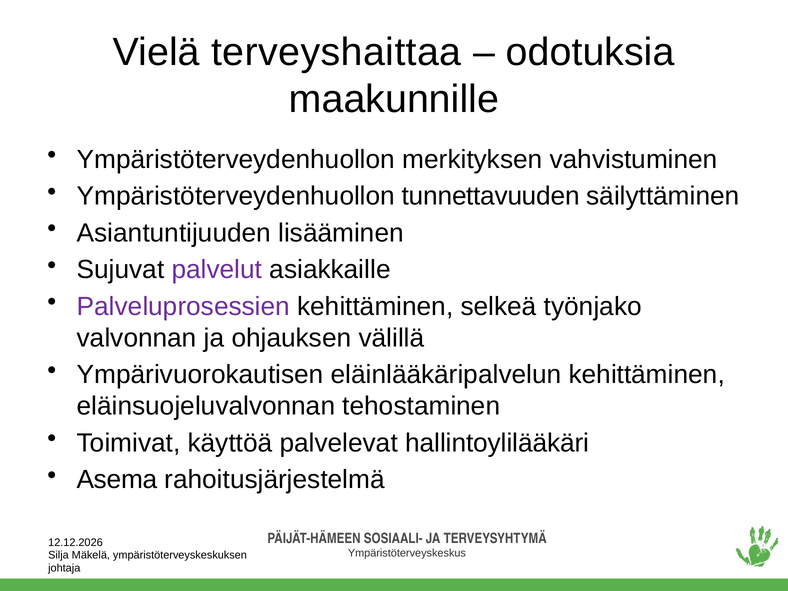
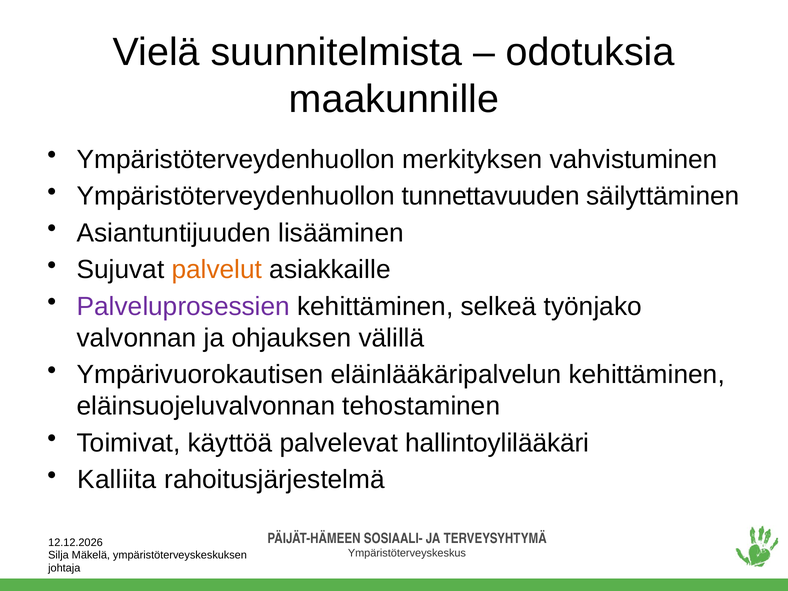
terveyshaittaa: terveyshaittaa -> suunnitelmista (336, 52)
palvelut colour: purple -> orange (217, 270)
Asema: Asema -> Kalliita (117, 480)
